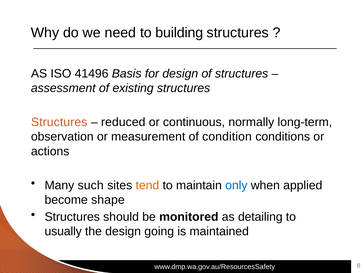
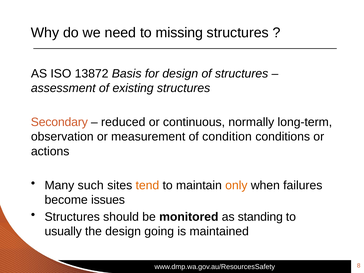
building: building -> missing (179, 33)
41496: 41496 -> 13872 (92, 74)
Structures: Structures -> Secondary (59, 122)
only colour: blue -> orange (236, 185)
applied: applied -> failures (303, 185)
shape: shape -> issues (108, 200)
detailing: detailing -> standing (260, 217)
